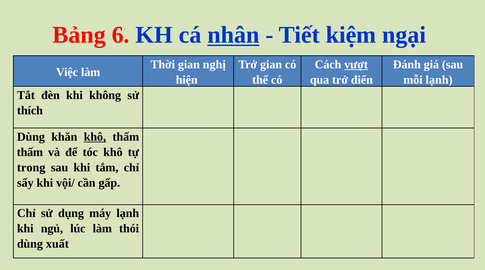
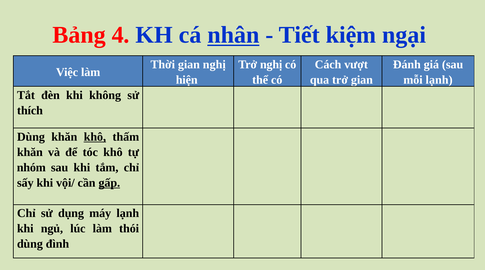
6: 6 -> 4 (121, 35)
Trở gian: gian -> nghị (271, 64)
vượt underline: present -> none (356, 64)
trở điển: điển -> gian (362, 80)
thấm: thấm -> khăn (30, 152)
trong: trong -> nhóm (31, 167)
gấp underline: none -> present (109, 182)
xuất: xuất -> đình (57, 243)
